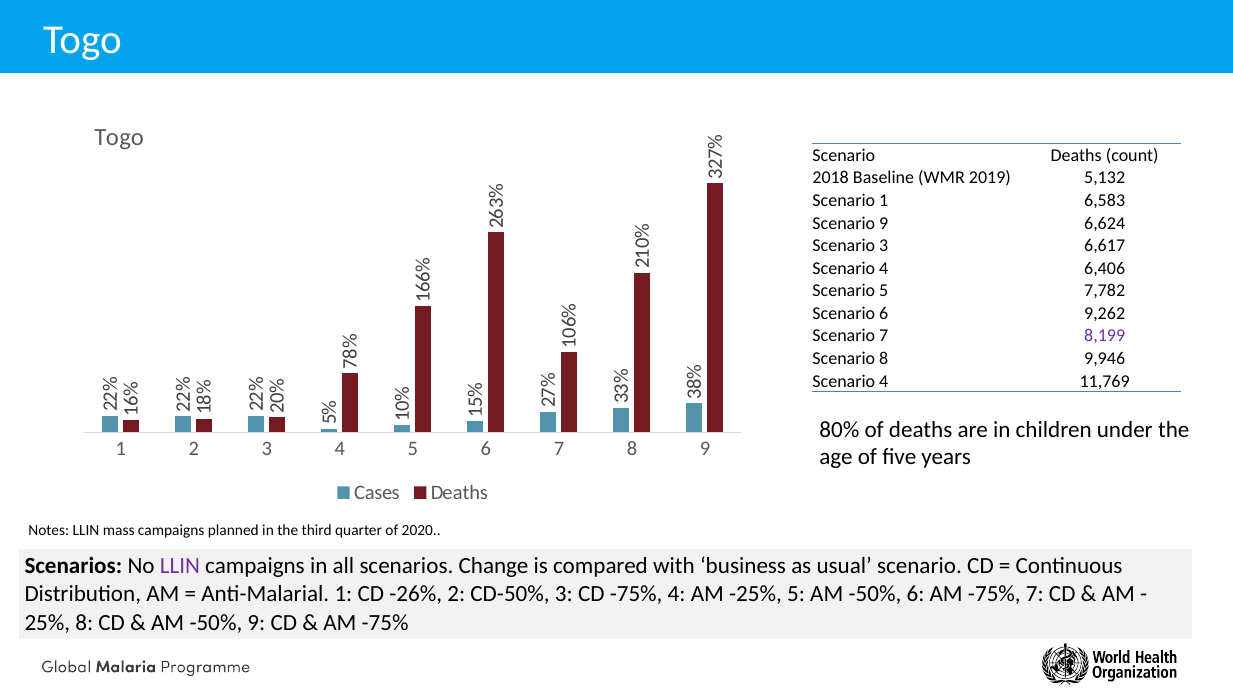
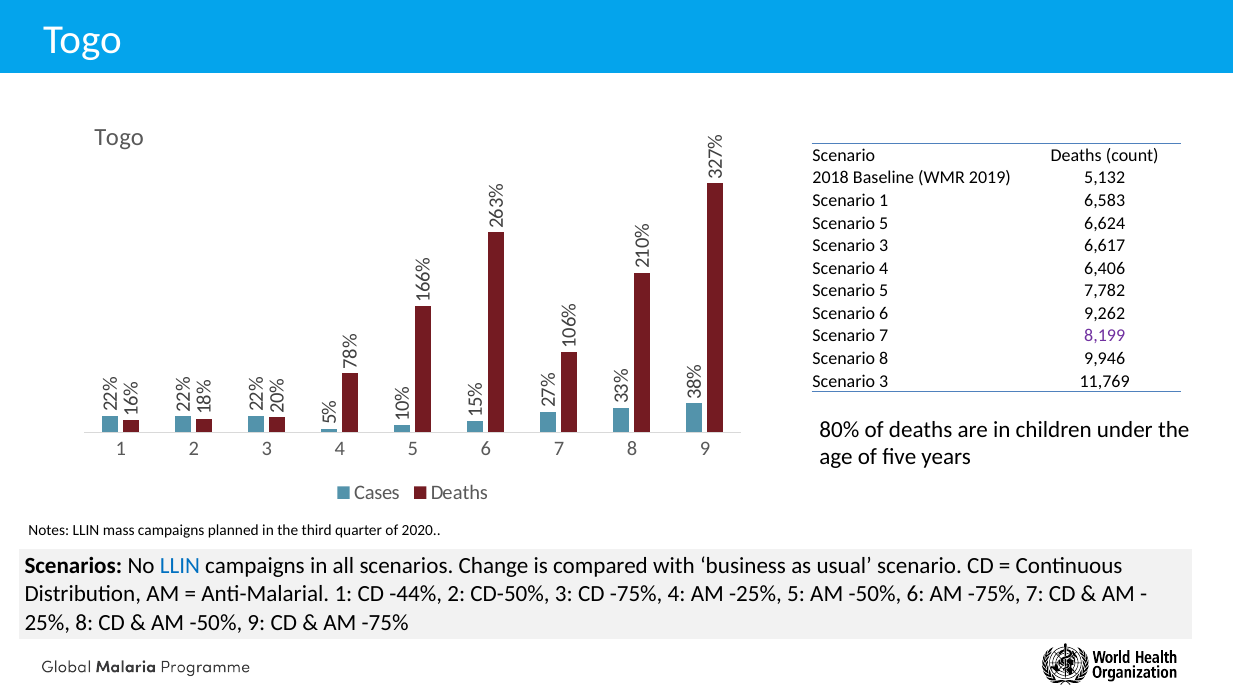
9: 9 -> 5 (884, 223)
4: 4 -> 3 (884, 381)
LLIN colour: purple -> blue (180, 566)
-26%: -26% -> -44% (416, 594)
